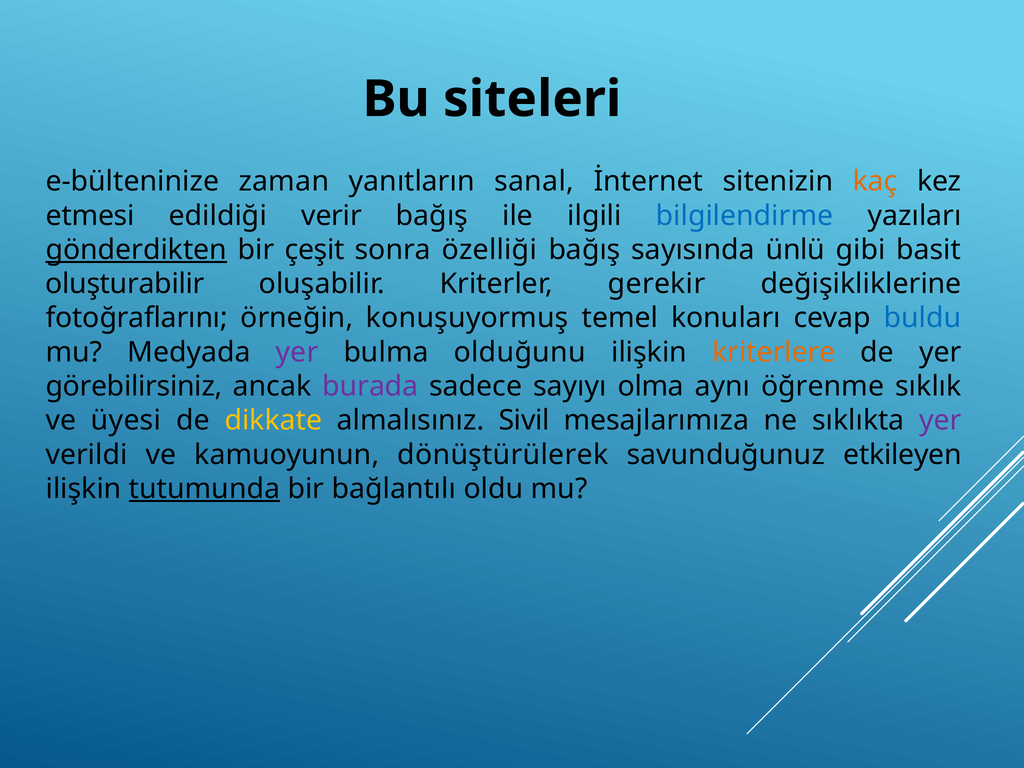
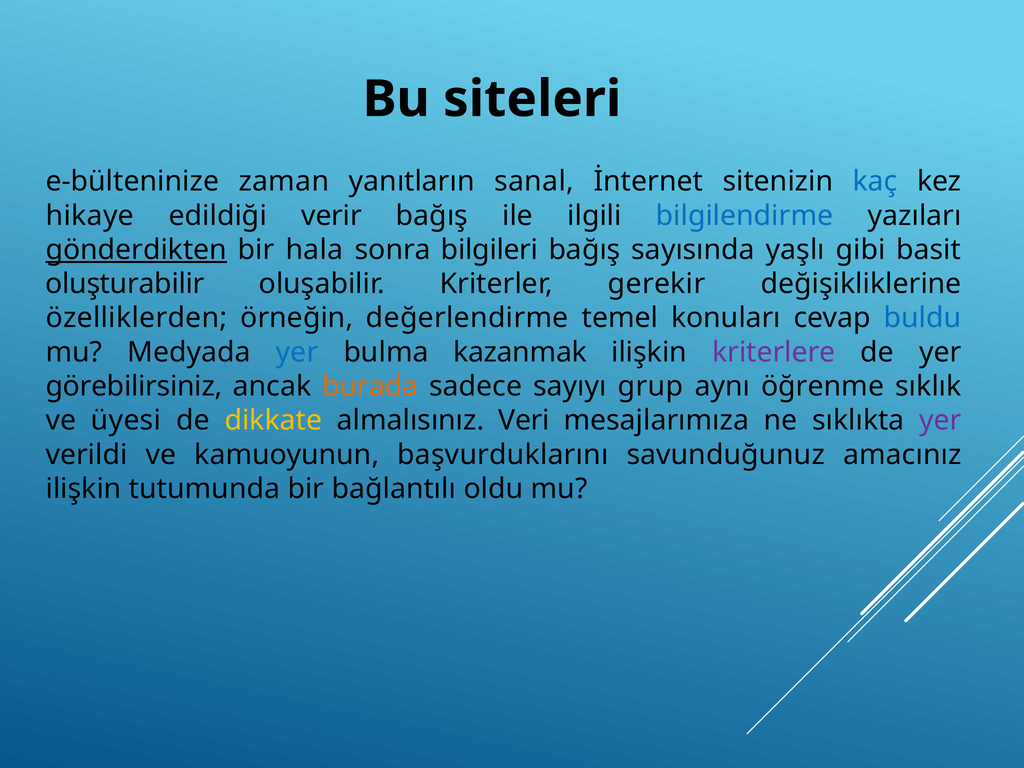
kaç colour: orange -> blue (875, 181)
etmesi: etmesi -> hikaye (90, 216)
çeşit: çeşit -> hala (314, 250)
özelliği: özelliği -> bilgileri (490, 250)
ünlü: ünlü -> yaşlı (795, 250)
fotoğraflarını: fotoğraflarını -> özelliklerden (136, 318)
konuşuyormuş: konuşuyormuş -> değerlendirme (467, 318)
yer colour: purple -> blue (297, 352)
olduğunu: olduğunu -> kazanmak (520, 352)
kriterlere colour: orange -> purple (774, 352)
burada colour: purple -> orange (370, 386)
olma: olma -> grup (650, 386)
Sivil: Sivil -> Veri (524, 421)
dönüştürülerek: dönüştürülerek -> başvurduklarını (503, 455)
etkileyen: etkileyen -> amacınız (902, 455)
tutumunda underline: present -> none (205, 489)
